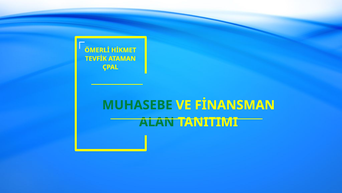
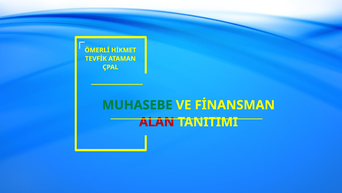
ALAN colour: green -> red (157, 122)
